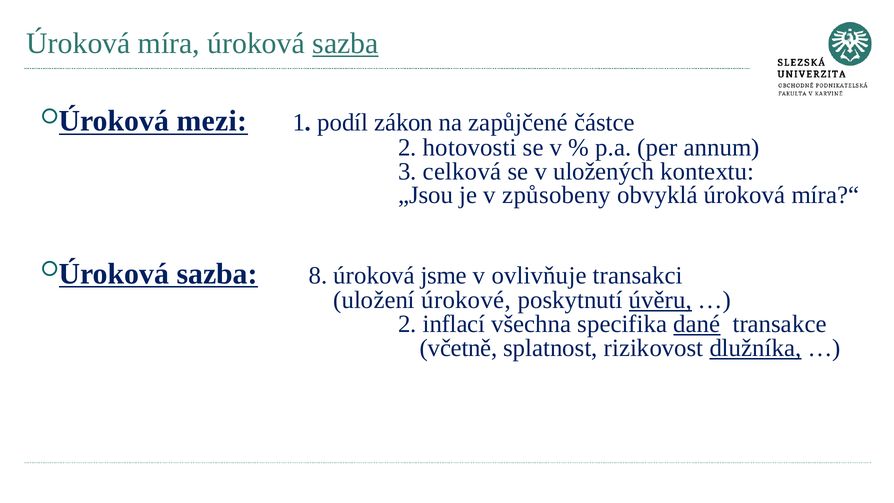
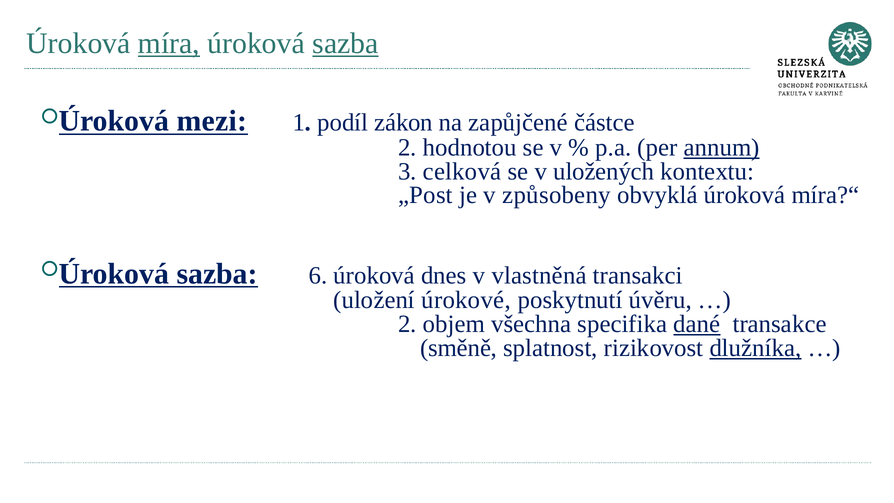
míra underline: none -> present (169, 43)
hotovosti: hotovosti -> hodnotou (470, 147)
annum underline: none -> present (722, 147)
„Jsou: „Jsou -> „Post (425, 195)
8: 8 -> 6 (318, 275)
jsme: jsme -> dnes (444, 275)
ovlivňuje: ovlivňuje -> vlastněná (539, 275)
úvěru underline: present -> none (660, 300)
inflací: inflací -> objem (454, 324)
včetně: včetně -> směně (459, 348)
